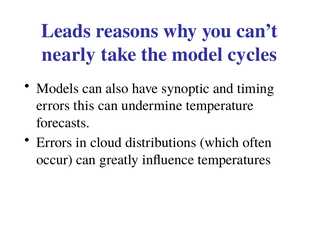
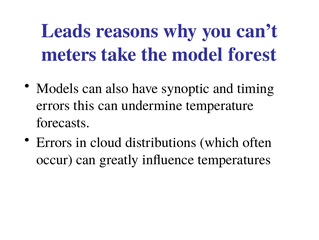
nearly: nearly -> meters (69, 54)
cycles: cycles -> forest (252, 54)
